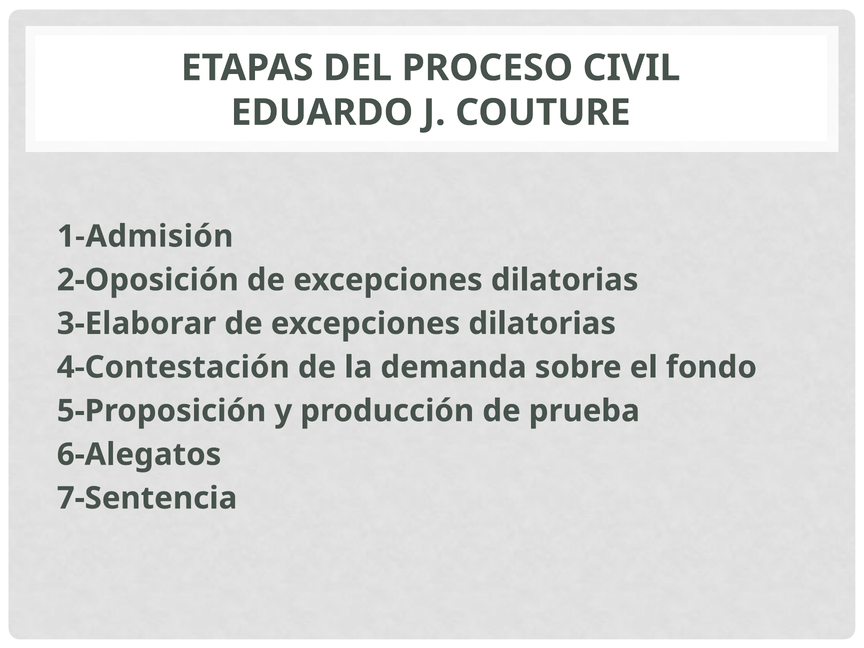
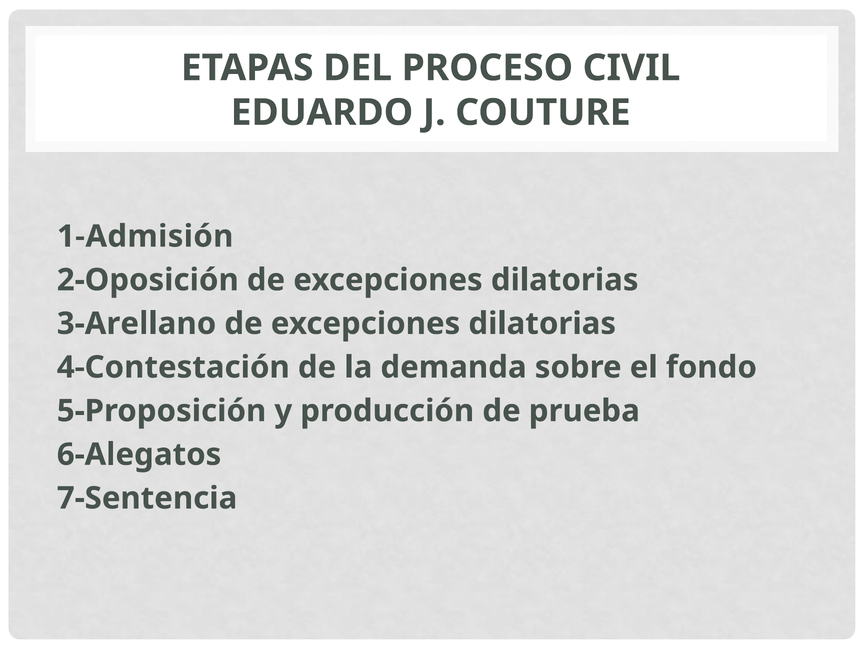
3-Elaborar: 3-Elaborar -> 3-Arellano (137, 324)
